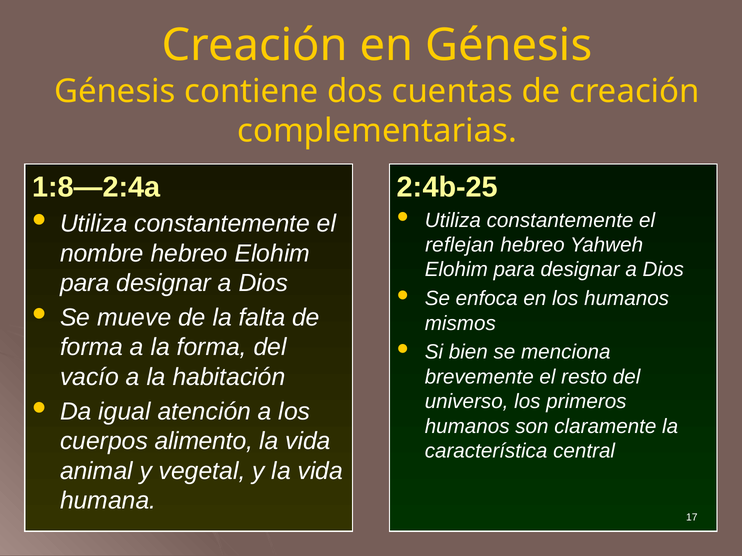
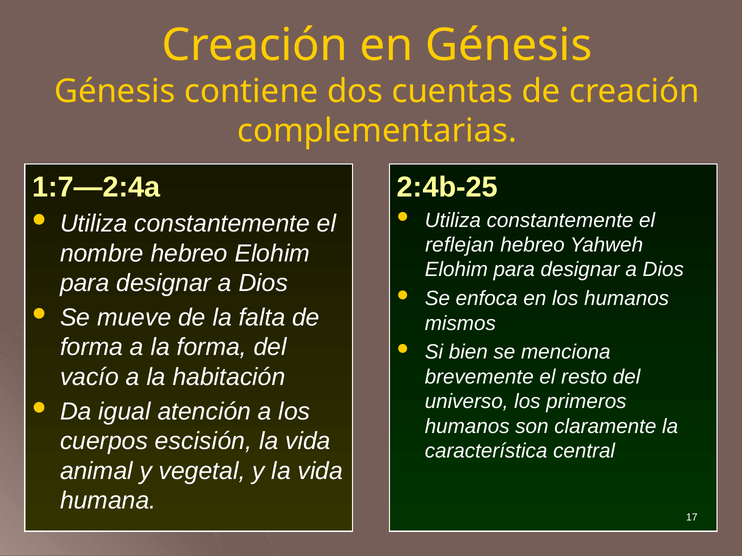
1:8—2:4a: 1:8—2:4a -> 1:7—2:4a (96, 187)
alimento: alimento -> escisión (204, 442)
